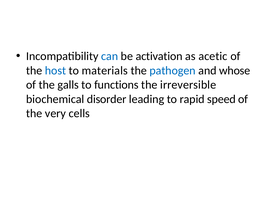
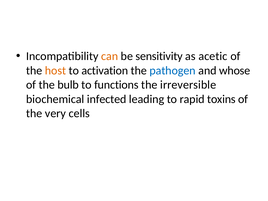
can colour: blue -> orange (110, 56)
activation: activation -> sensitivity (159, 56)
host colour: blue -> orange (56, 71)
materials: materials -> activation (105, 71)
galls: galls -> bulb (68, 85)
disorder: disorder -> infected (107, 99)
speed: speed -> toxins (221, 99)
